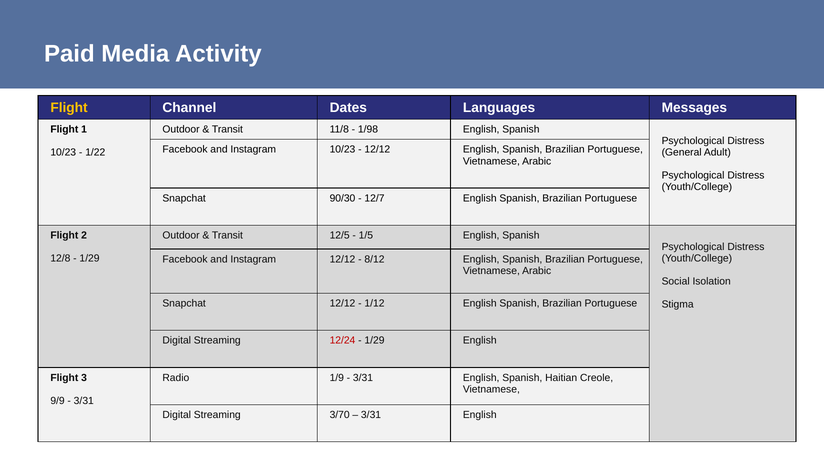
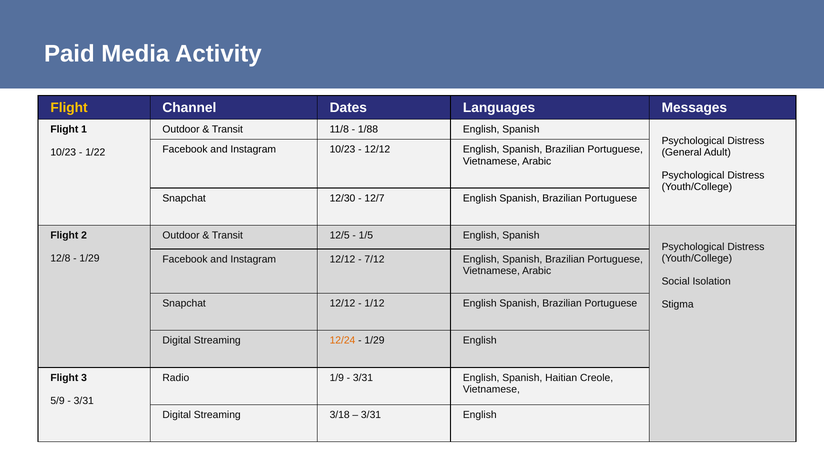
1/98: 1/98 -> 1/88 (368, 130)
90/30: 90/30 -> 12/30 (342, 198)
8/12: 8/12 -> 7/12 (375, 260)
12/24 colour: red -> orange (342, 341)
9/9: 9/9 -> 5/9 (58, 401)
3/70: 3/70 -> 3/18 (340, 415)
